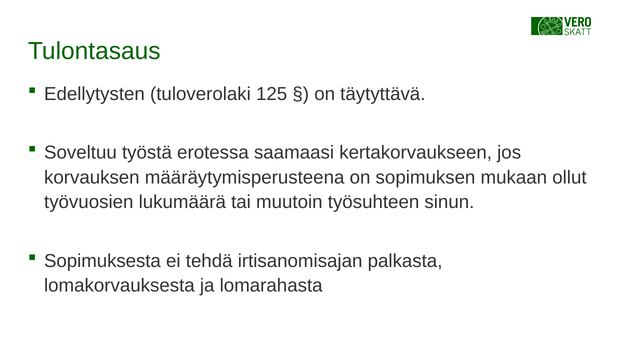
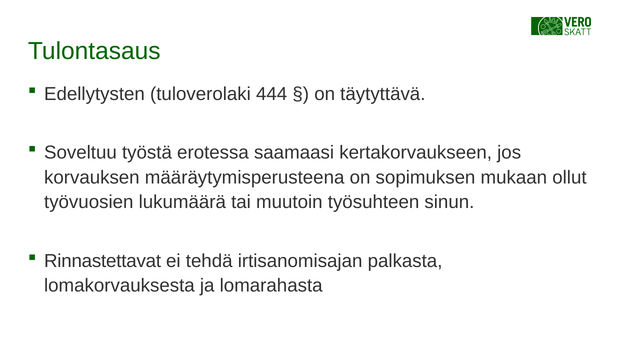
125: 125 -> 444 (272, 94)
Sopimuksesta: Sopimuksesta -> Rinnastettavat (103, 260)
